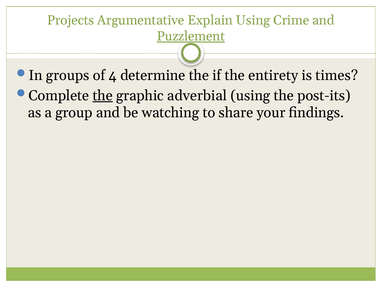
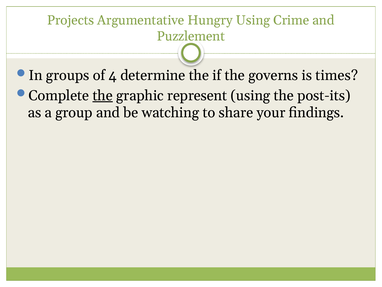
Explain: Explain -> Hungry (210, 20)
Puzzlement underline: present -> none (191, 36)
entirety: entirety -> governs (273, 75)
adverbial: adverbial -> represent (197, 95)
